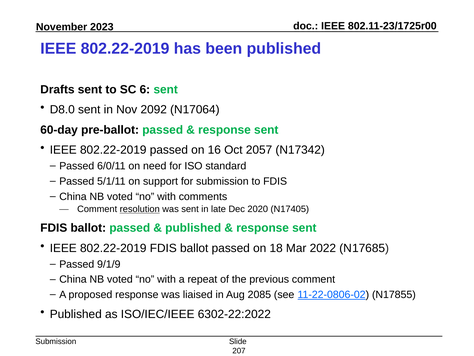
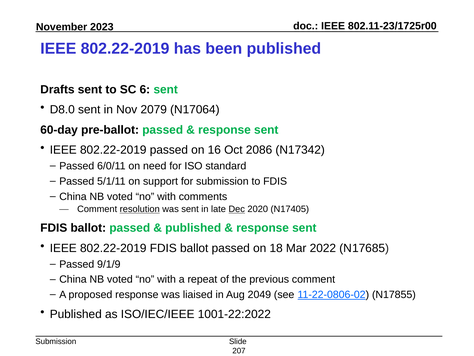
2092: 2092 -> 2079 (154, 109)
2057: 2057 -> 2086 (259, 150)
Dec underline: none -> present (237, 209)
2085: 2085 -> 2049 (259, 294)
6302-22:2022: 6302-22:2022 -> 1001-22:2022 (234, 314)
